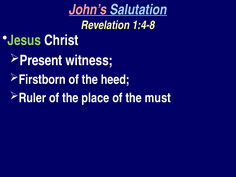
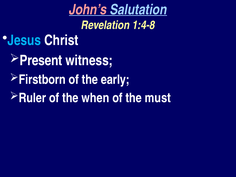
Jesus colour: light green -> light blue (24, 40)
heed: heed -> early (115, 80)
place: place -> when (95, 98)
